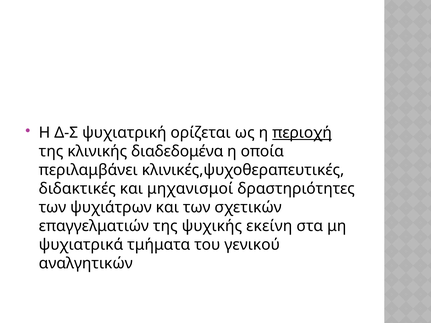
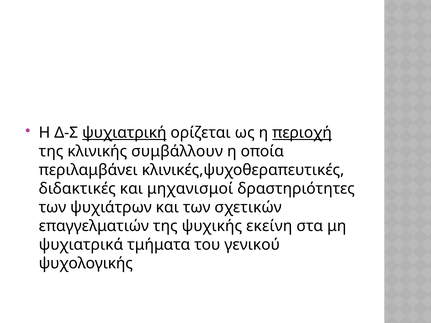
ψυχιατρική underline: none -> present (124, 133)
διαδεδομένα: διαδεδομένα -> συμβάλλουν (177, 152)
αναλγητικών: αναλγητικών -> ψυχολογικής (86, 264)
